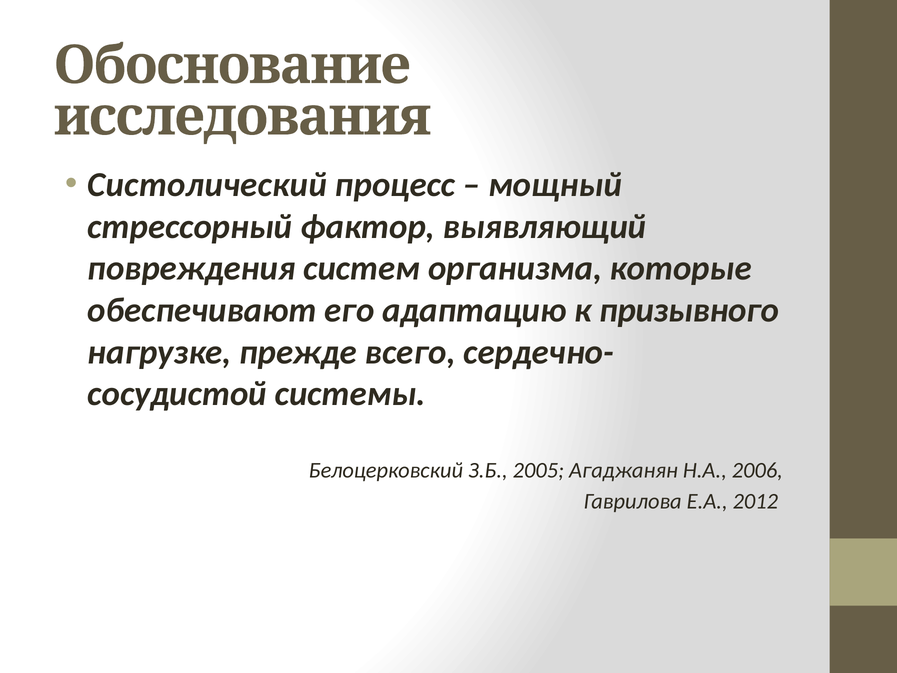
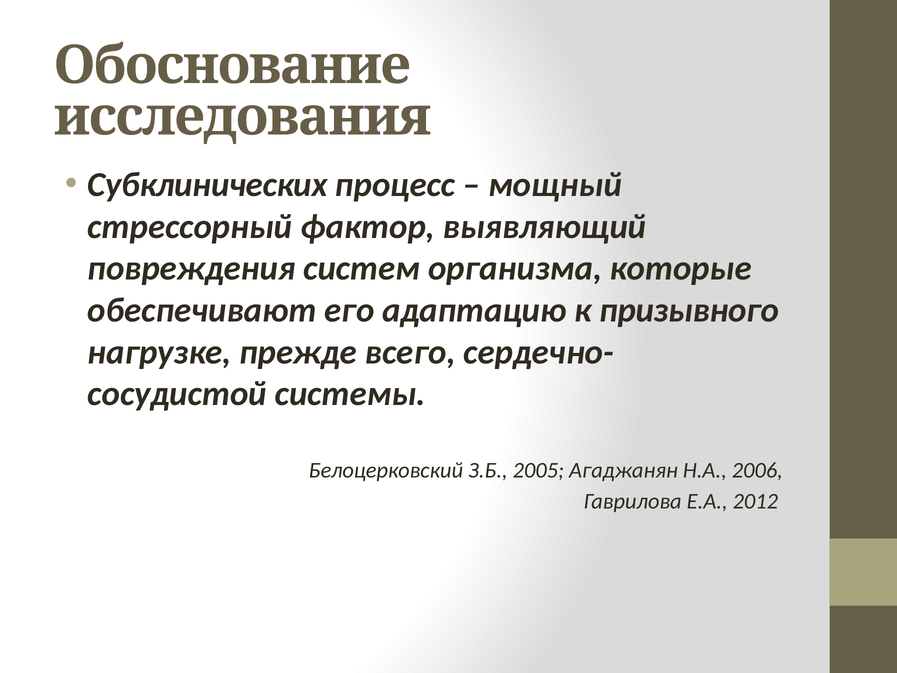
Систолический: Систолический -> Субклинических (208, 185)
